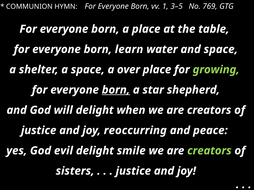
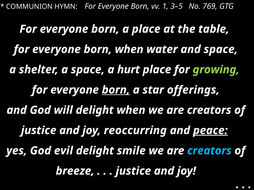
born learn: learn -> when (129, 49)
over: over -> hurt (129, 70)
shepherd: shepherd -> offerings (193, 90)
peace underline: none -> present (210, 131)
creators colour: light green -> light blue (209, 151)
sisters: sisters -> breeze (75, 171)
